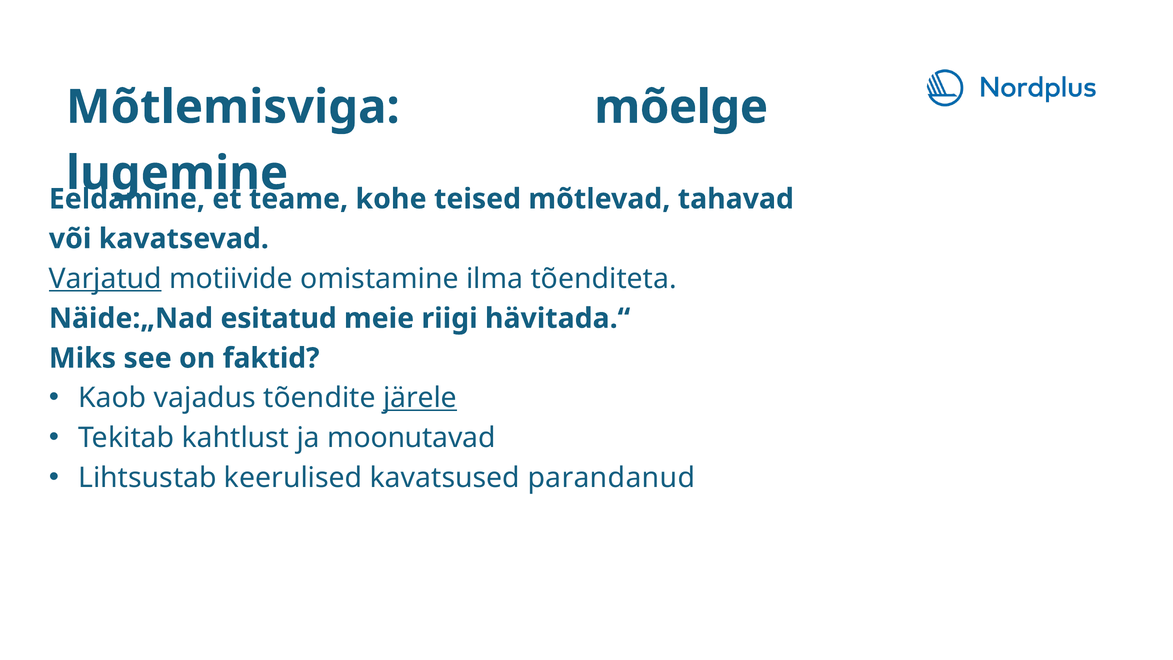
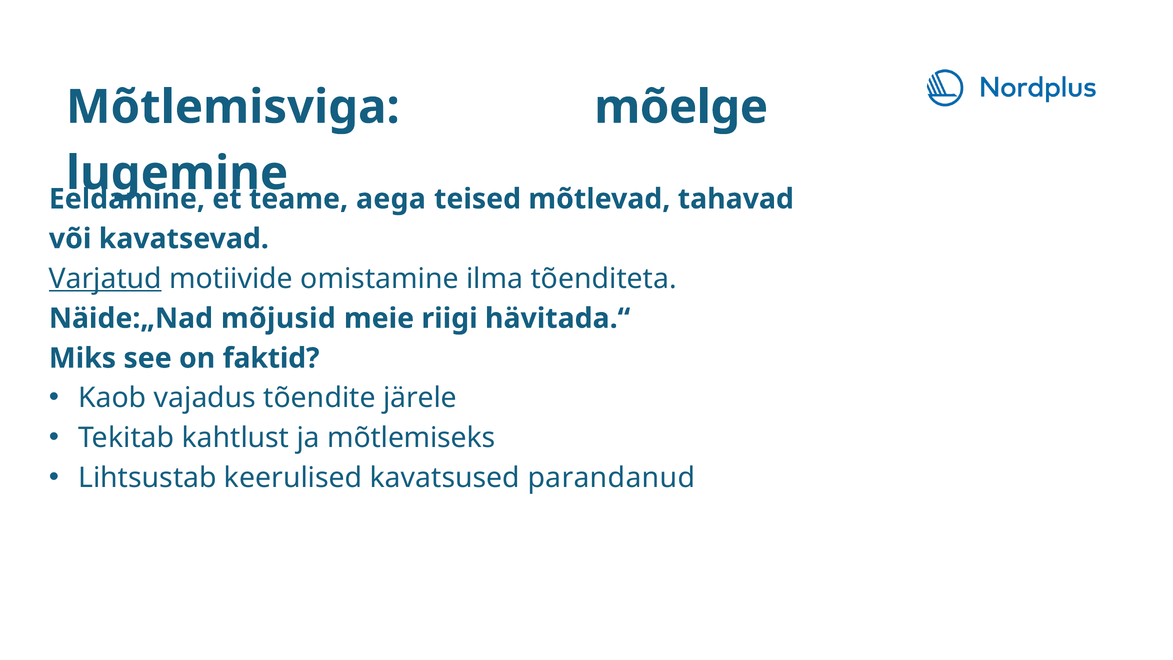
kohe: kohe -> aega (391, 199)
esitatud: esitatud -> mõjusid (278, 318)
järele underline: present -> none (420, 398)
moonutavad: moonutavad -> mõtlemiseks (411, 438)
